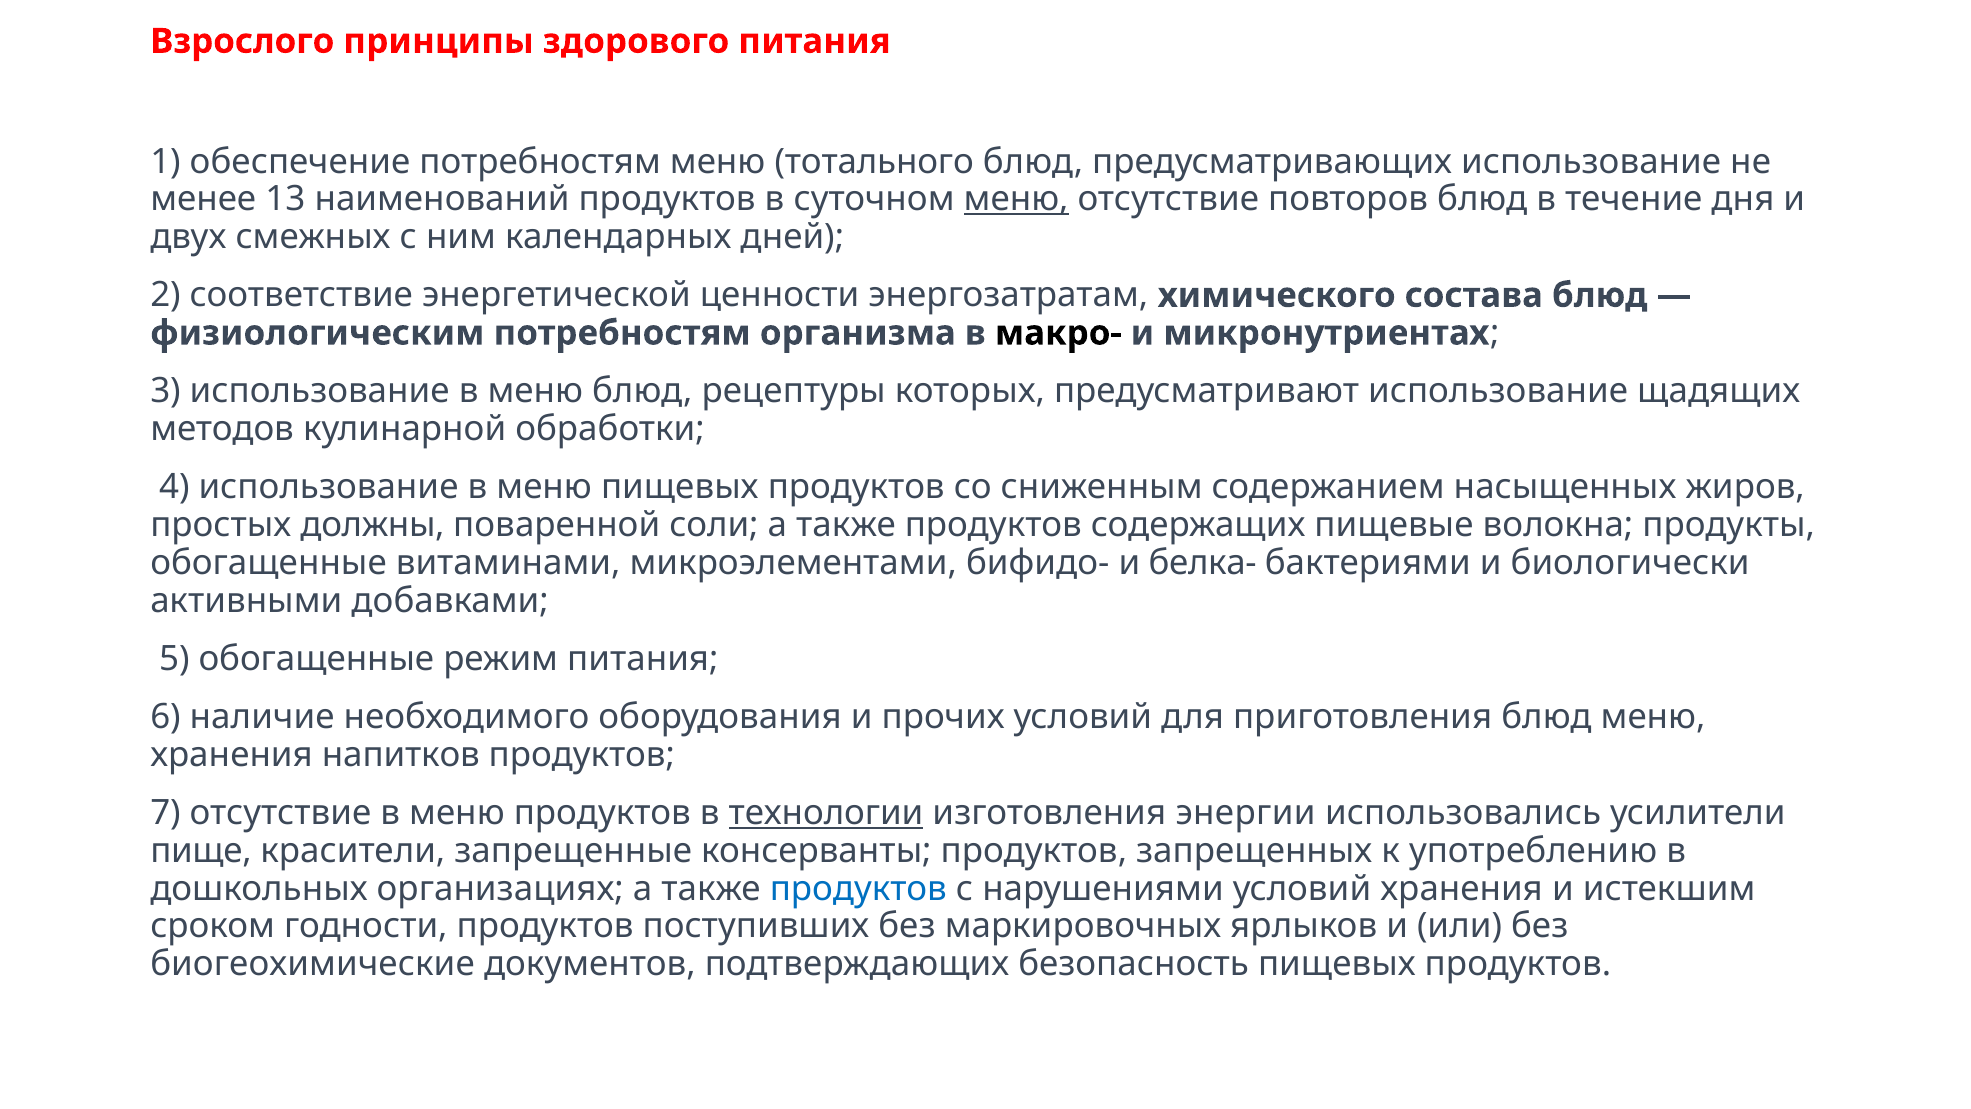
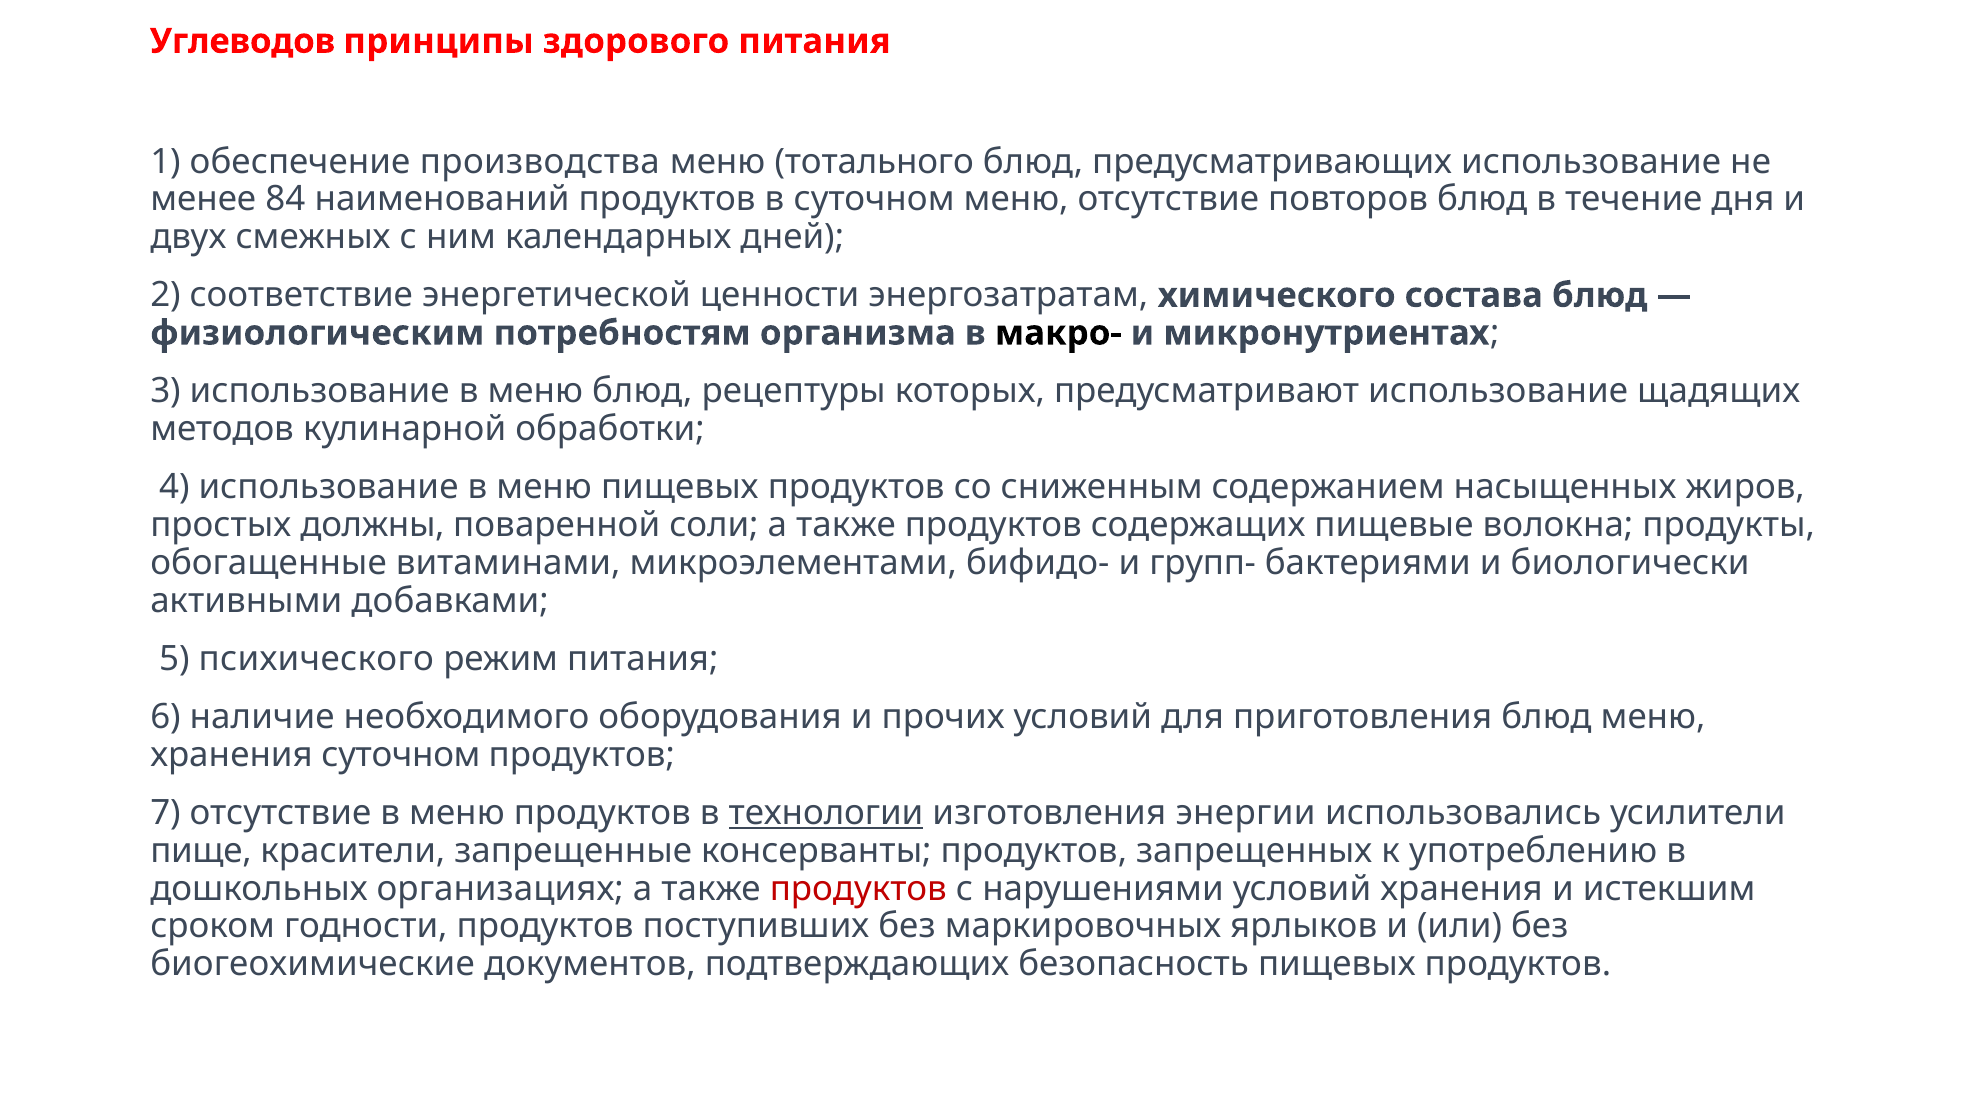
Взрослого: Взрослого -> Углеводов (242, 41)
обеспечение потребностям: потребностям -> производства (540, 162)
13: 13 -> 84 (285, 199)
меню underline: present -> none (1016, 199)
белка-: белка- -> групп- (1203, 563)
5 обогащенные: обогащенные -> психического (316, 659)
хранения напитков: напитков -> суточном (401, 755)
продуктов colour: blue -> red (858, 888)
